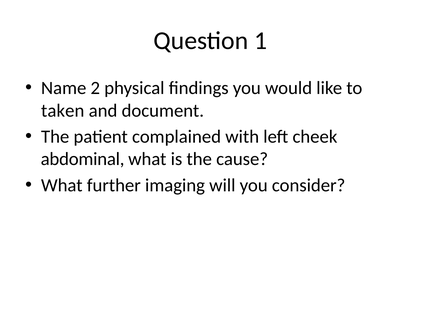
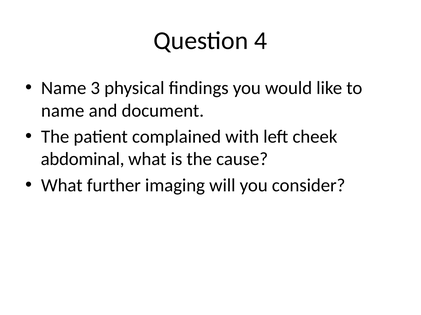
1: 1 -> 4 (261, 41)
2: 2 -> 3 (95, 88)
taken: taken -> name (63, 111)
